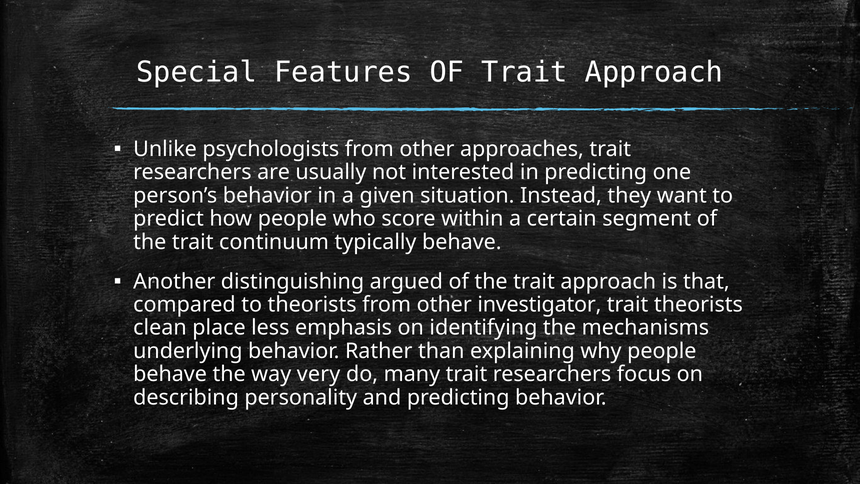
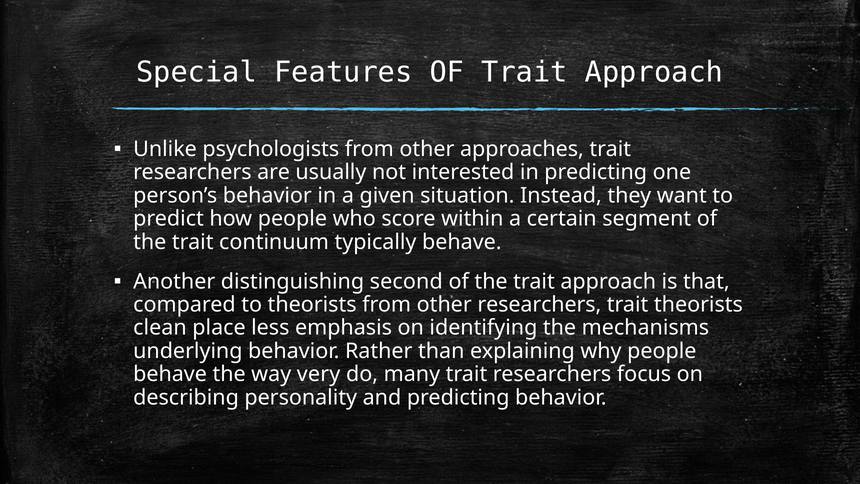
argued: argued -> second (406, 281)
other investigator: investigator -> researchers (539, 305)
